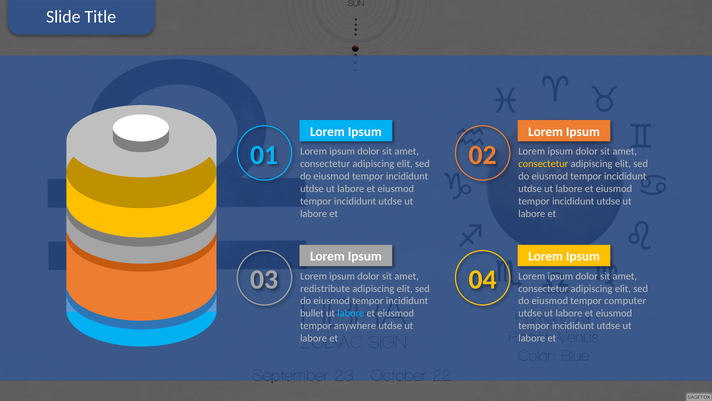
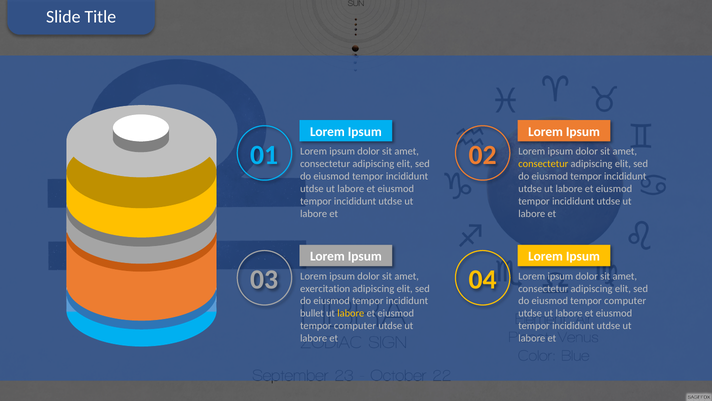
redistribute: redistribute -> exercitation (325, 288)
labore colour: light blue -> yellow (351, 313)
anywhere: anywhere -> computer (355, 326)
